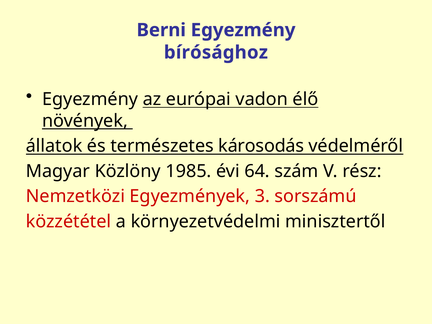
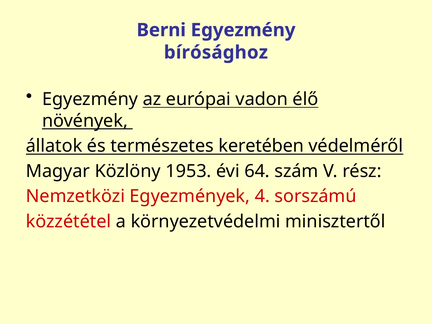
károsodás: károsodás -> keretében (261, 146)
1985: 1985 -> 1953 (188, 171)
3: 3 -> 4 (262, 196)
